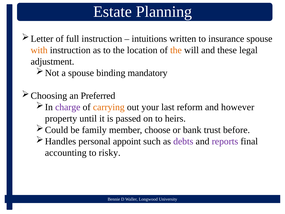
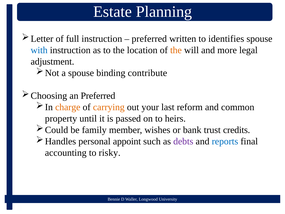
intuitions: intuitions -> preferred (149, 39)
insurance: insurance -> identifies (226, 39)
with colour: orange -> blue (39, 50)
these: these -> more (227, 50)
mandatory: mandatory -> contribute (147, 73)
charge colour: purple -> orange (68, 107)
however: however -> common (238, 107)
choose: choose -> wishes (157, 130)
before: before -> credits (237, 130)
reports colour: purple -> blue (225, 141)
